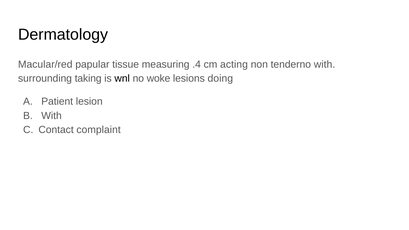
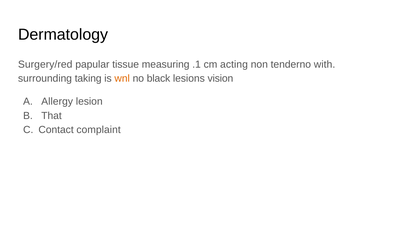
Macular/red: Macular/red -> Surgery/red (45, 64)
.4: .4 -> .1 (197, 64)
wnl colour: black -> orange (122, 78)
woke: woke -> black (159, 78)
doing: doing -> vision (220, 78)
Patient: Patient -> Allergy (57, 102)
With: With -> That (51, 116)
